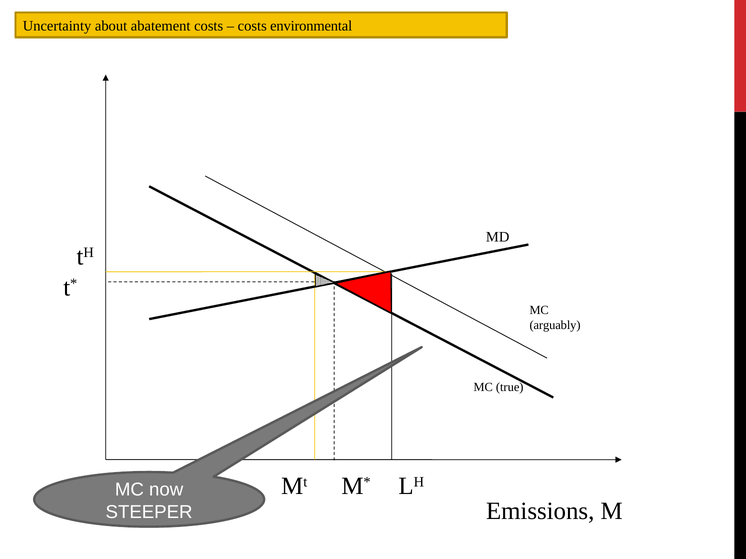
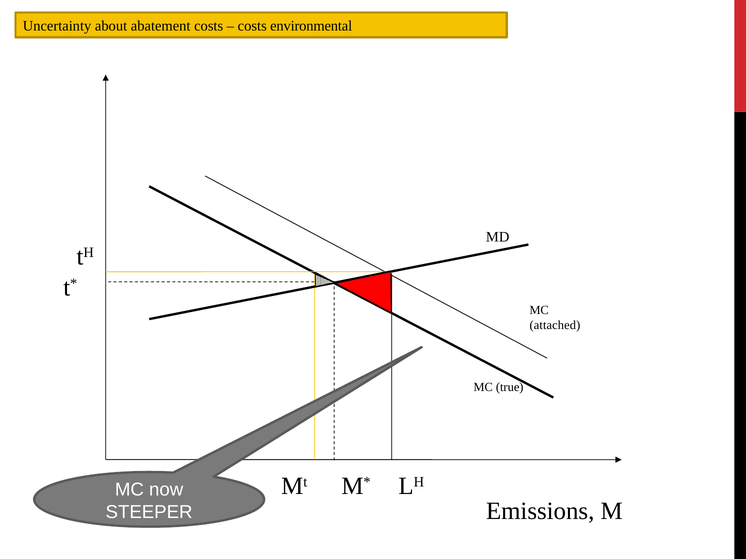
arguably: arguably -> attached (555, 325)
